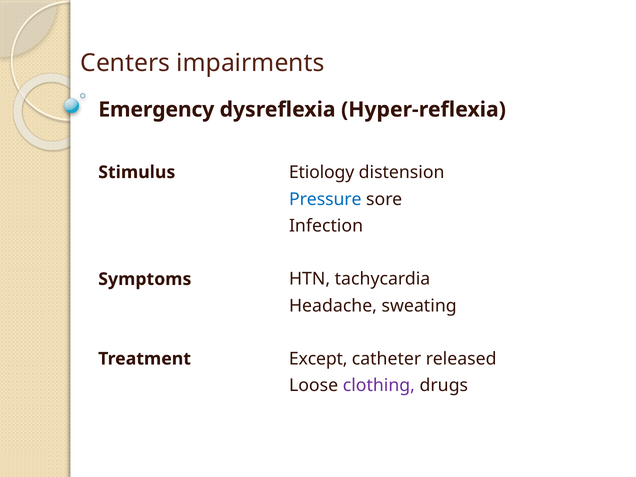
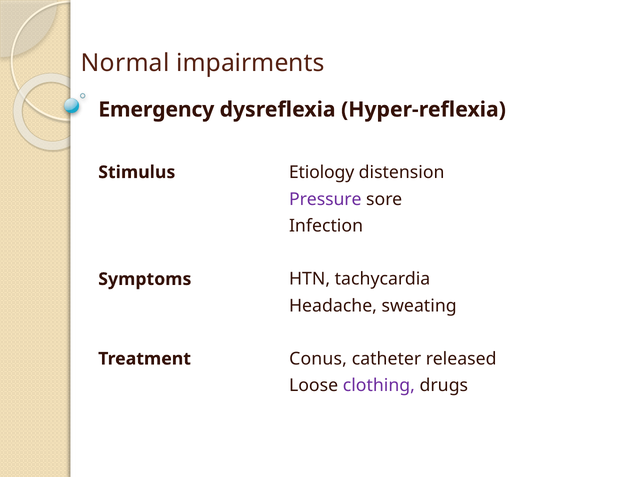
Centers: Centers -> Normal (125, 63)
Pressure colour: blue -> purple (325, 200)
Except: Except -> Conus (318, 359)
